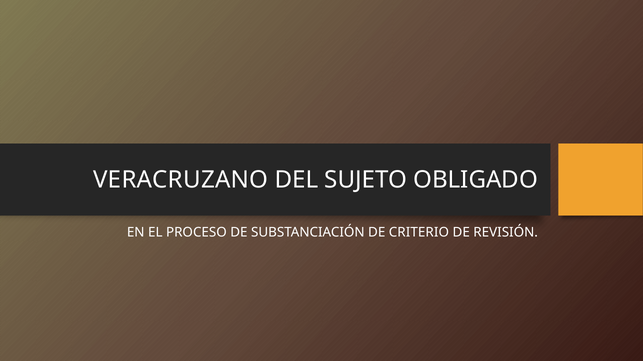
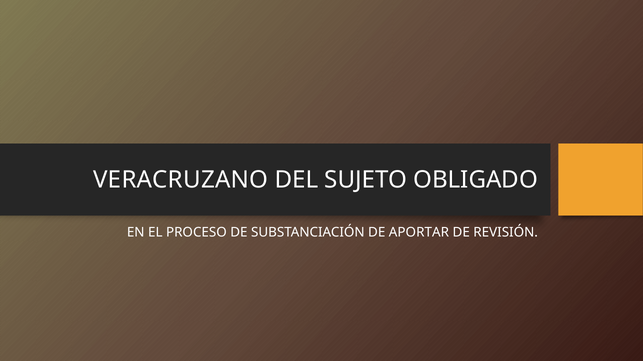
CRITERIO: CRITERIO -> APORTAR (419, 233)
